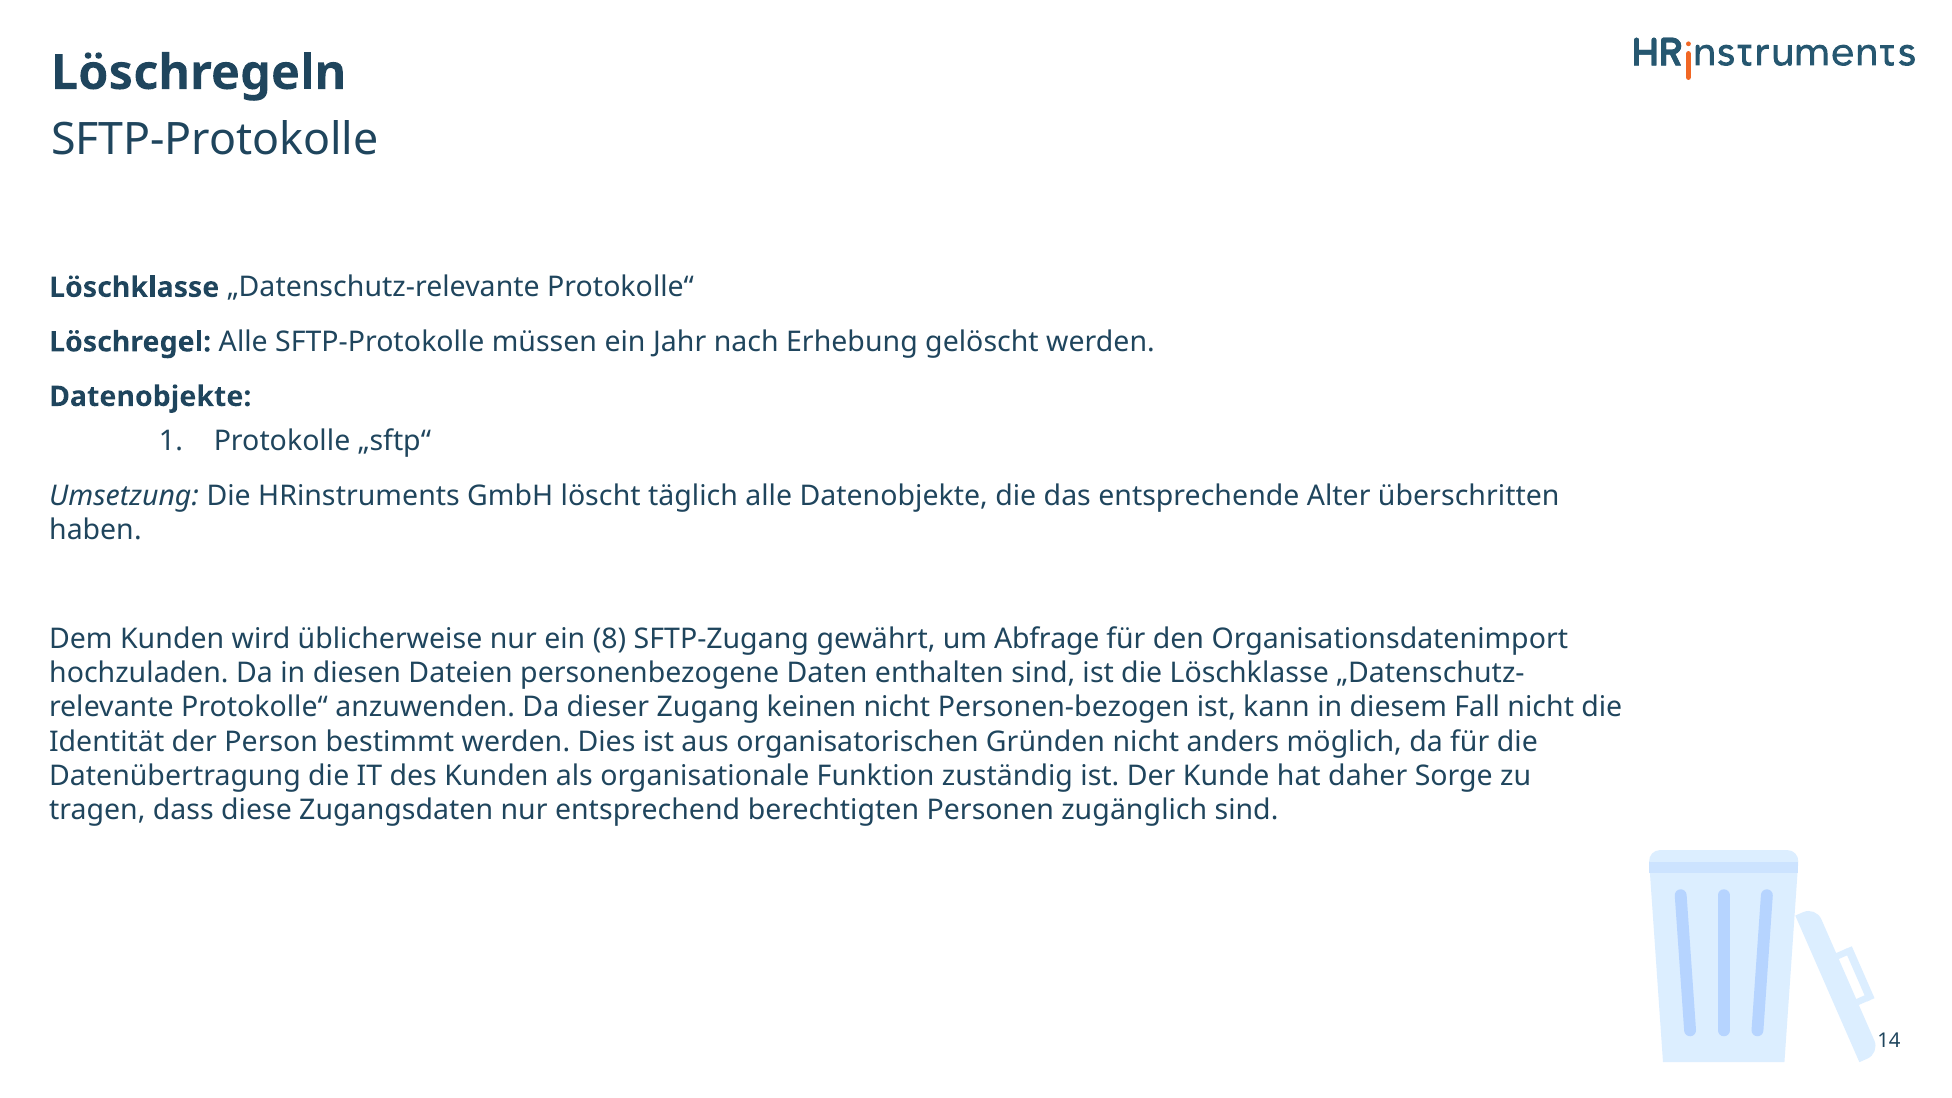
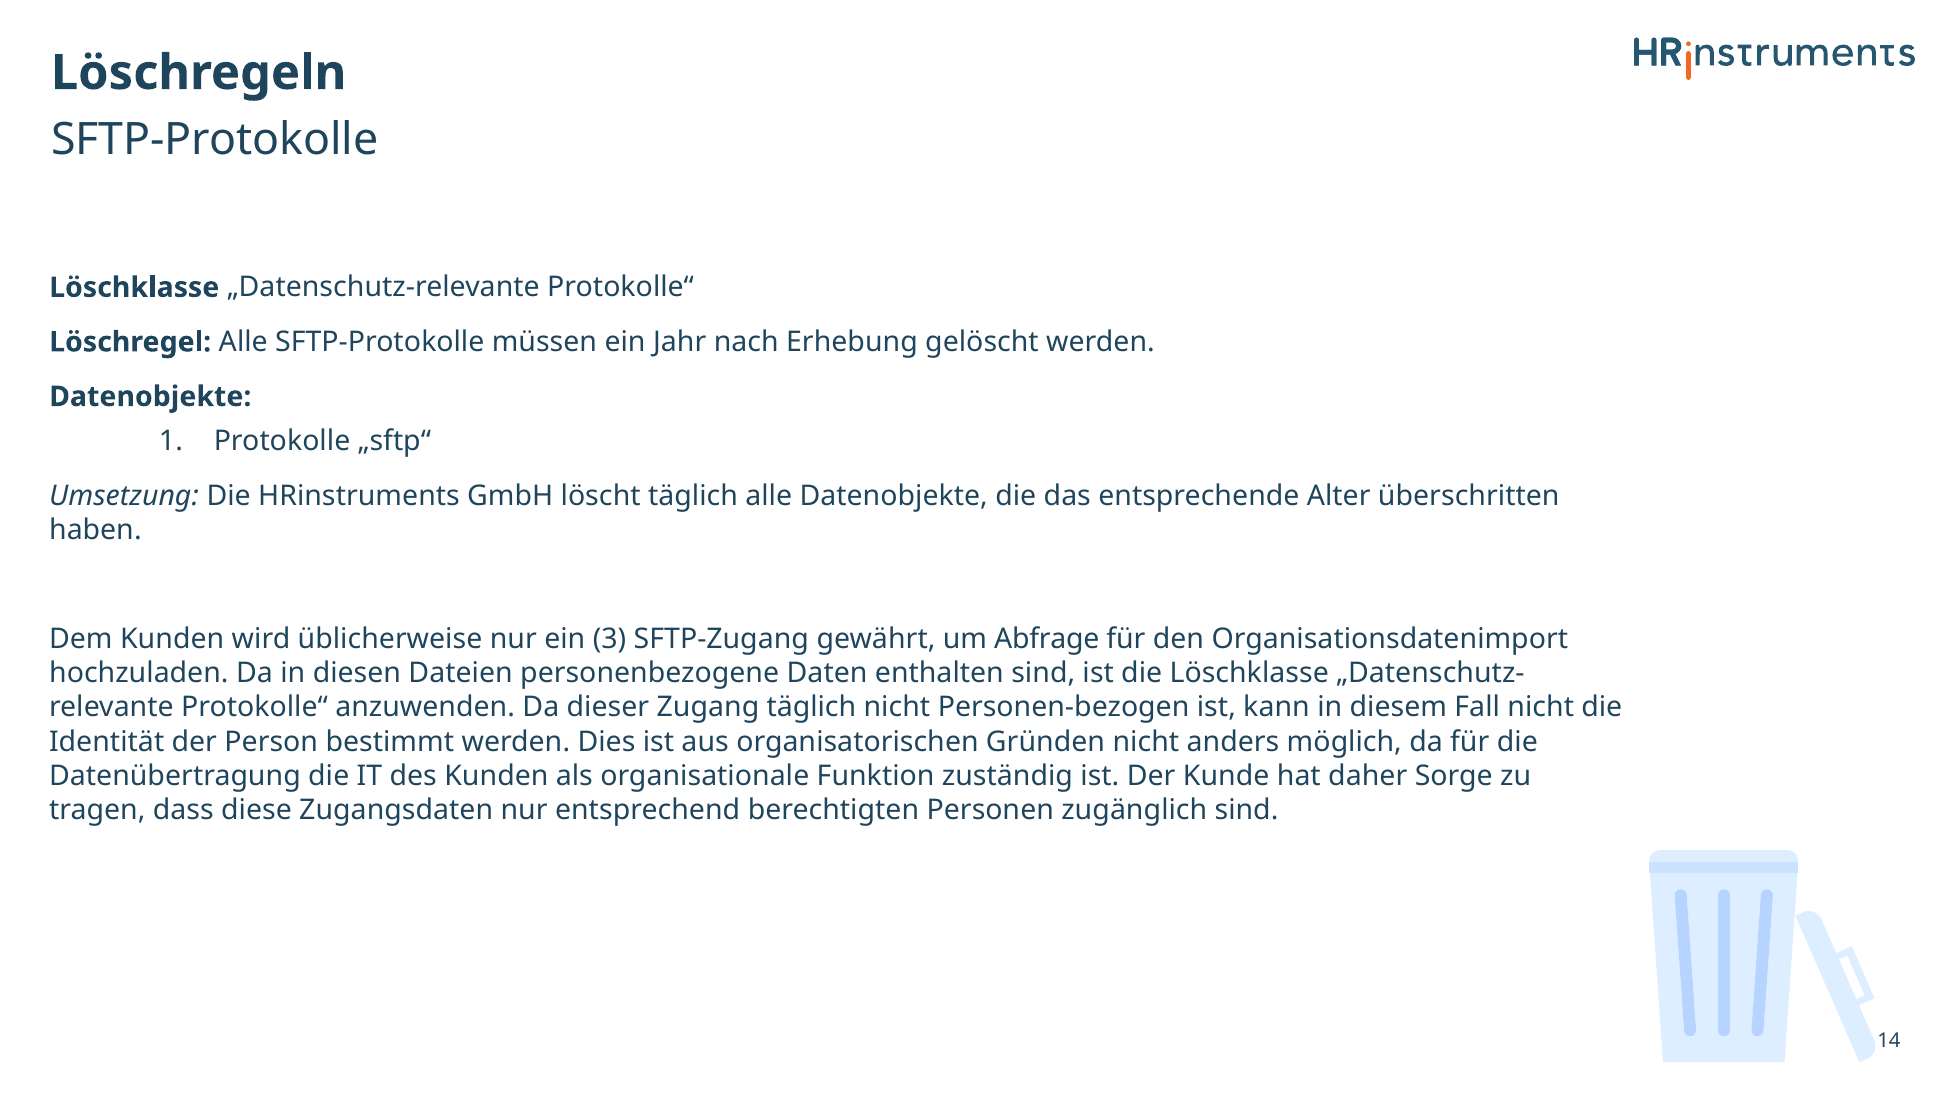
8: 8 -> 3 (609, 639)
Zugang keinen: keinen -> täglich (811, 707)
